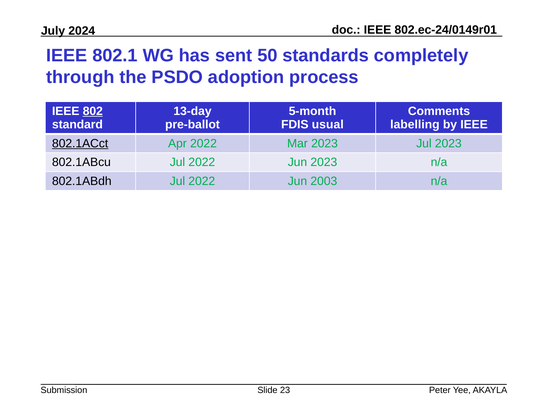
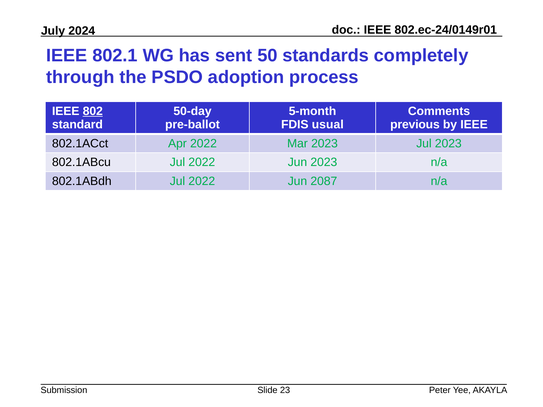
13-day: 13-day -> 50-day (193, 111)
labelling: labelling -> previous (415, 125)
802.1ACct underline: present -> none (80, 144)
2003: 2003 -> 2087 (324, 181)
